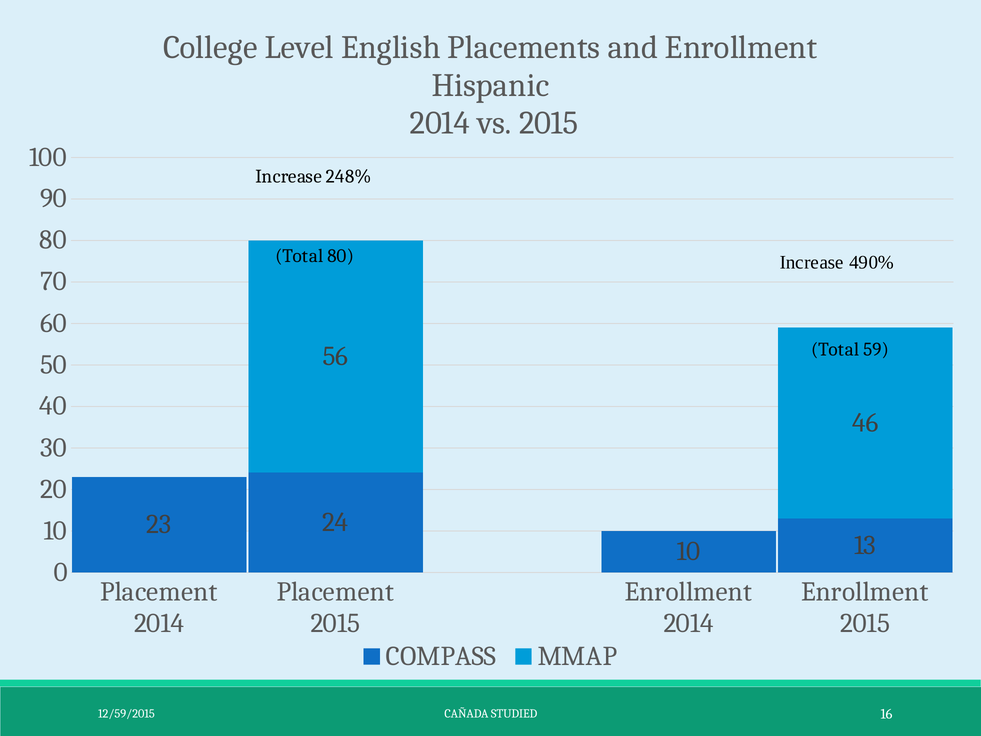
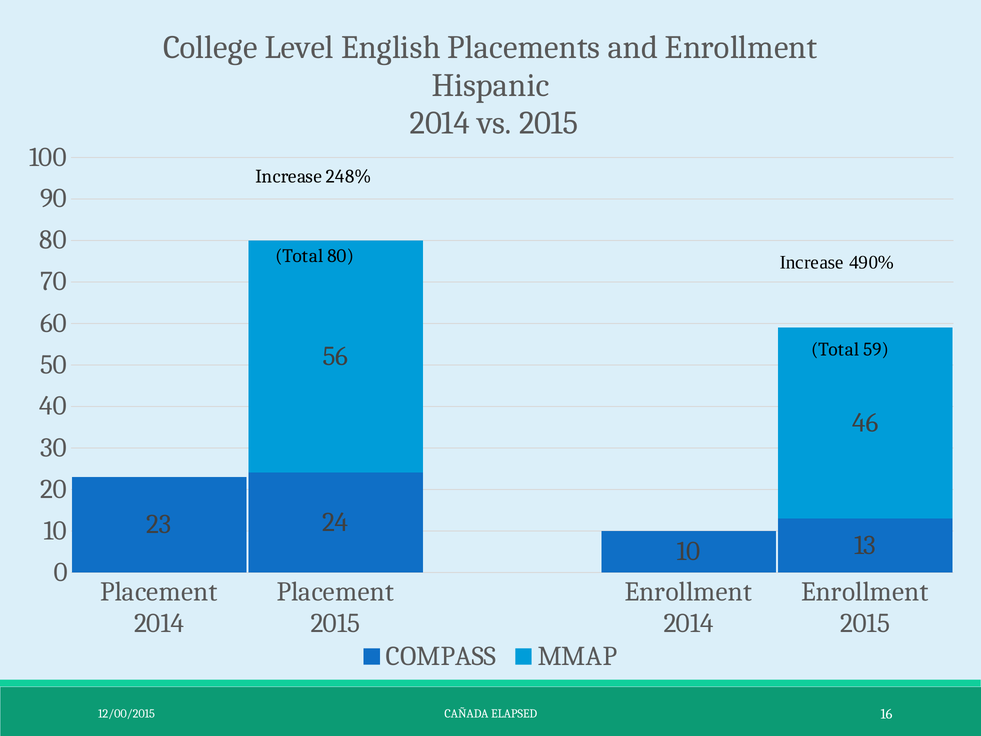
12/59/2015: 12/59/2015 -> 12/00/2015 (126, 713)
STUDIED: STUDIED -> ELAPSED (514, 713)
